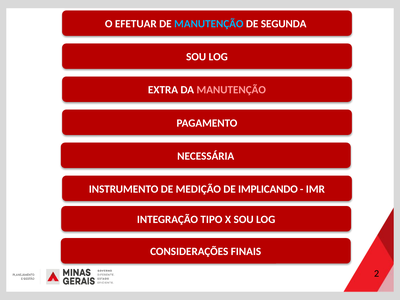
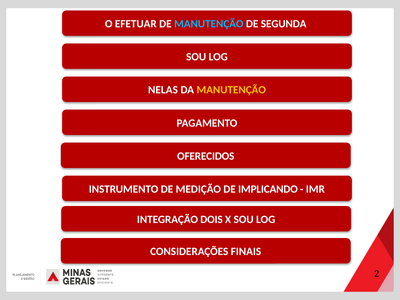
EXTRA: EXTRA -> NELAS (163, 90)
MANUTENÇÃO colour: pink -> yellow (231, 90)
NECESSÁRIA: NECESSÁRIA -> OFERECIDOS (206, 156)
TIPO: TIPO -> DOIS (211, 220)
